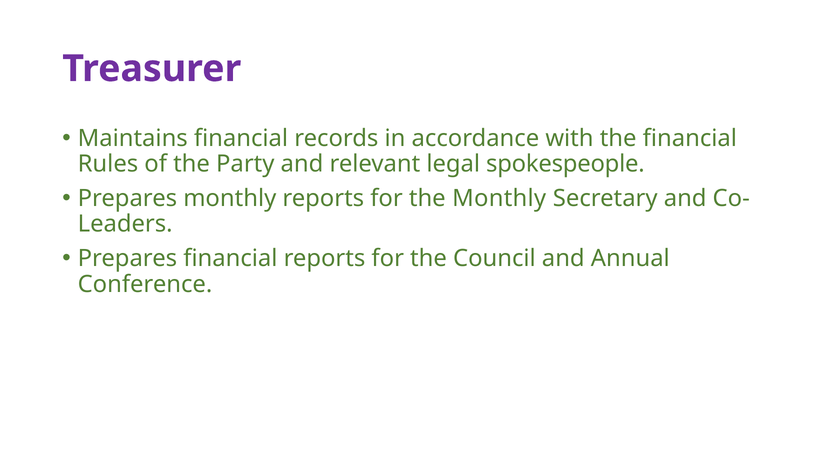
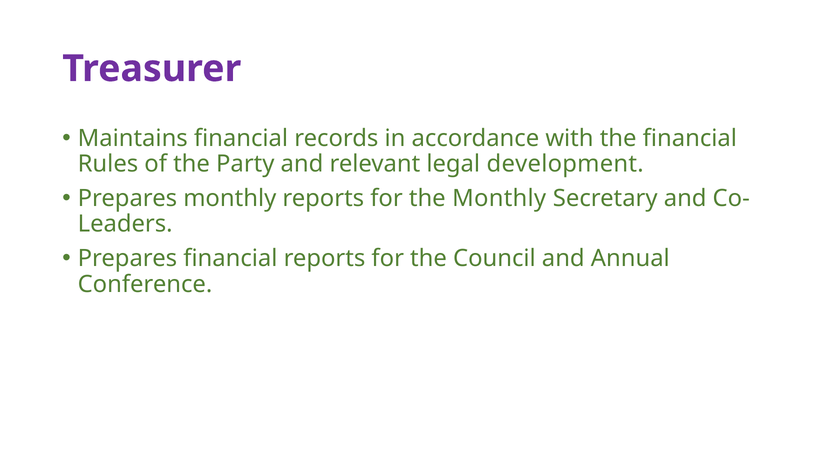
spokespeople: spokespeople -> development (565, 164)
